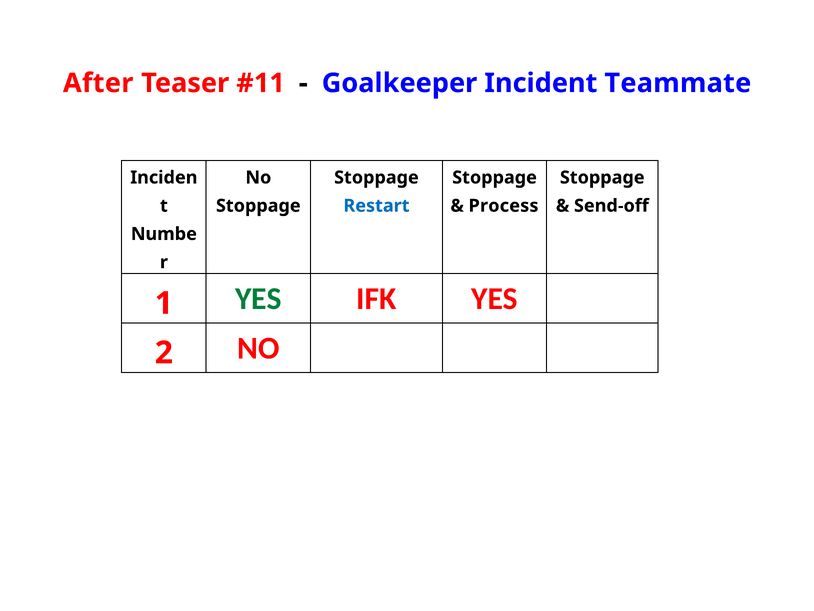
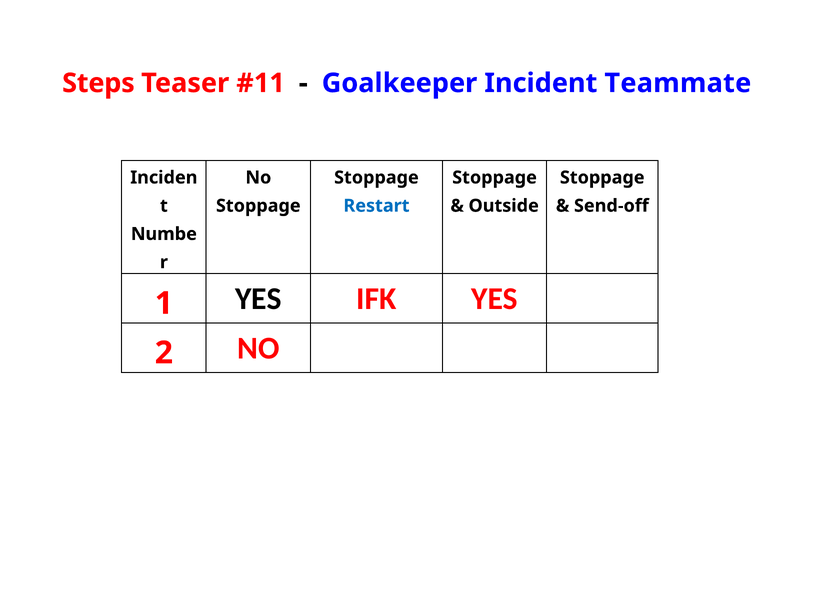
After: After -> Steps (98, 83)
Process: Process -> Outside (504, 206)
YES colour: green -> black (258, 299)
